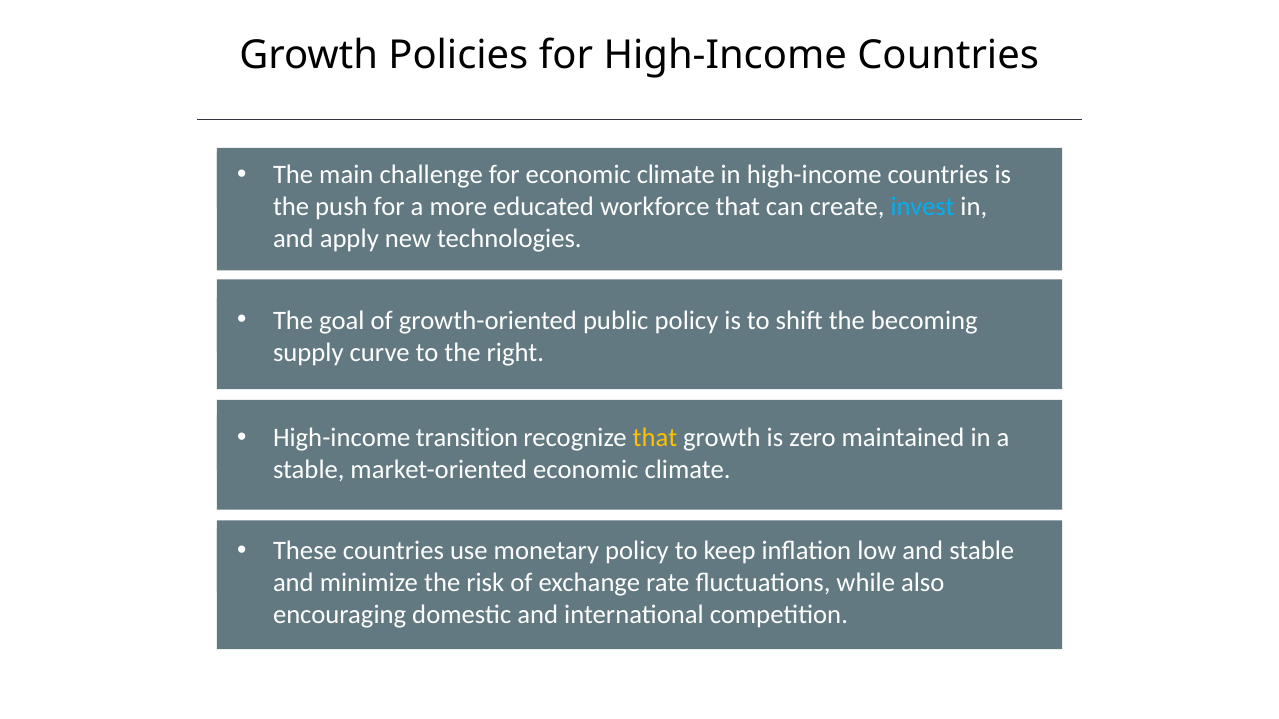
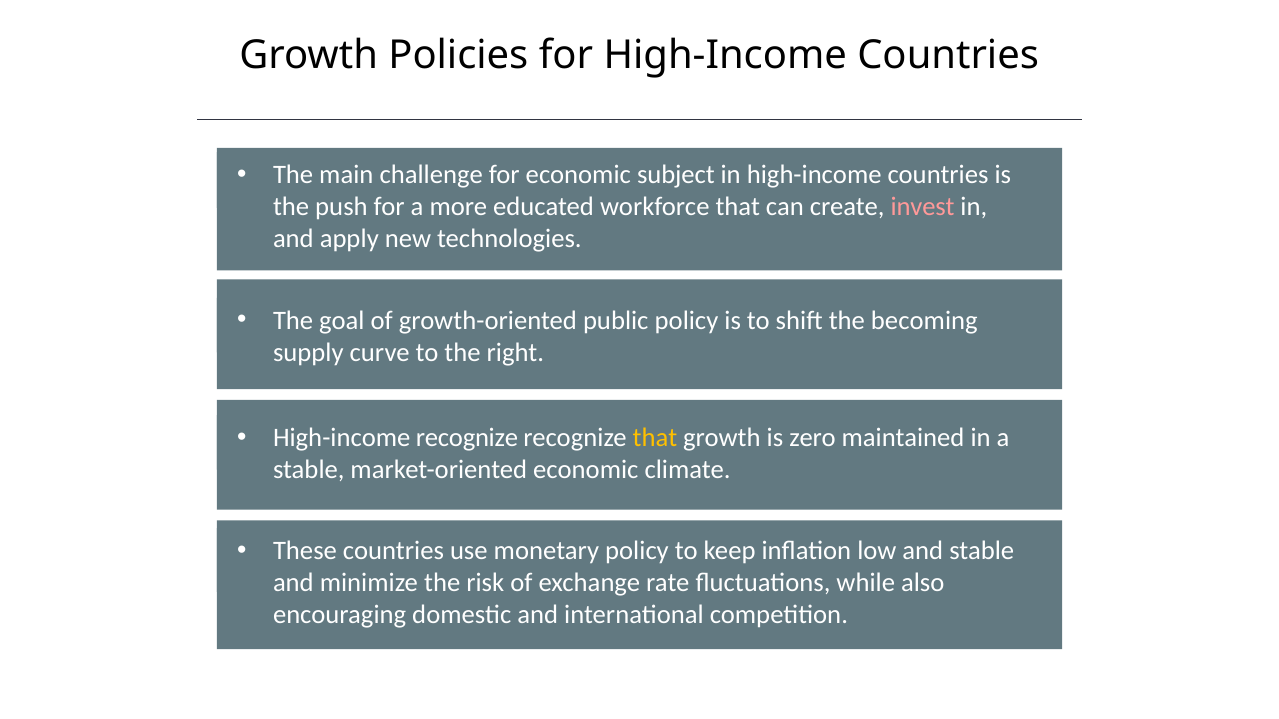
for economic climate: climate -> subject (676, 175)
invest colour: light blue -> pink (923, 207)
High-income transition: transition -> recognize (467, 438)
